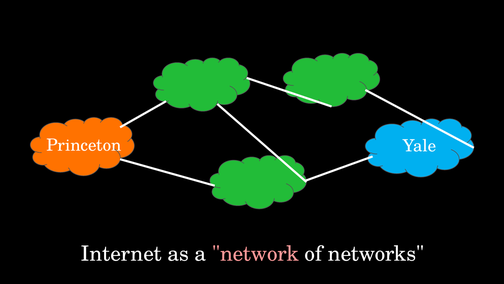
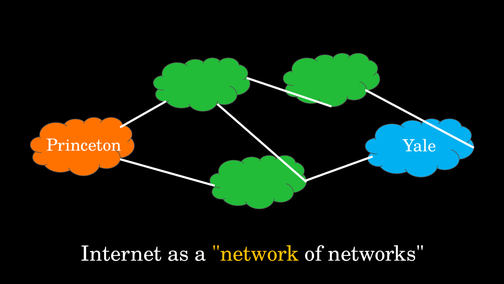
network colour: pink -> yellow (256, 253)
